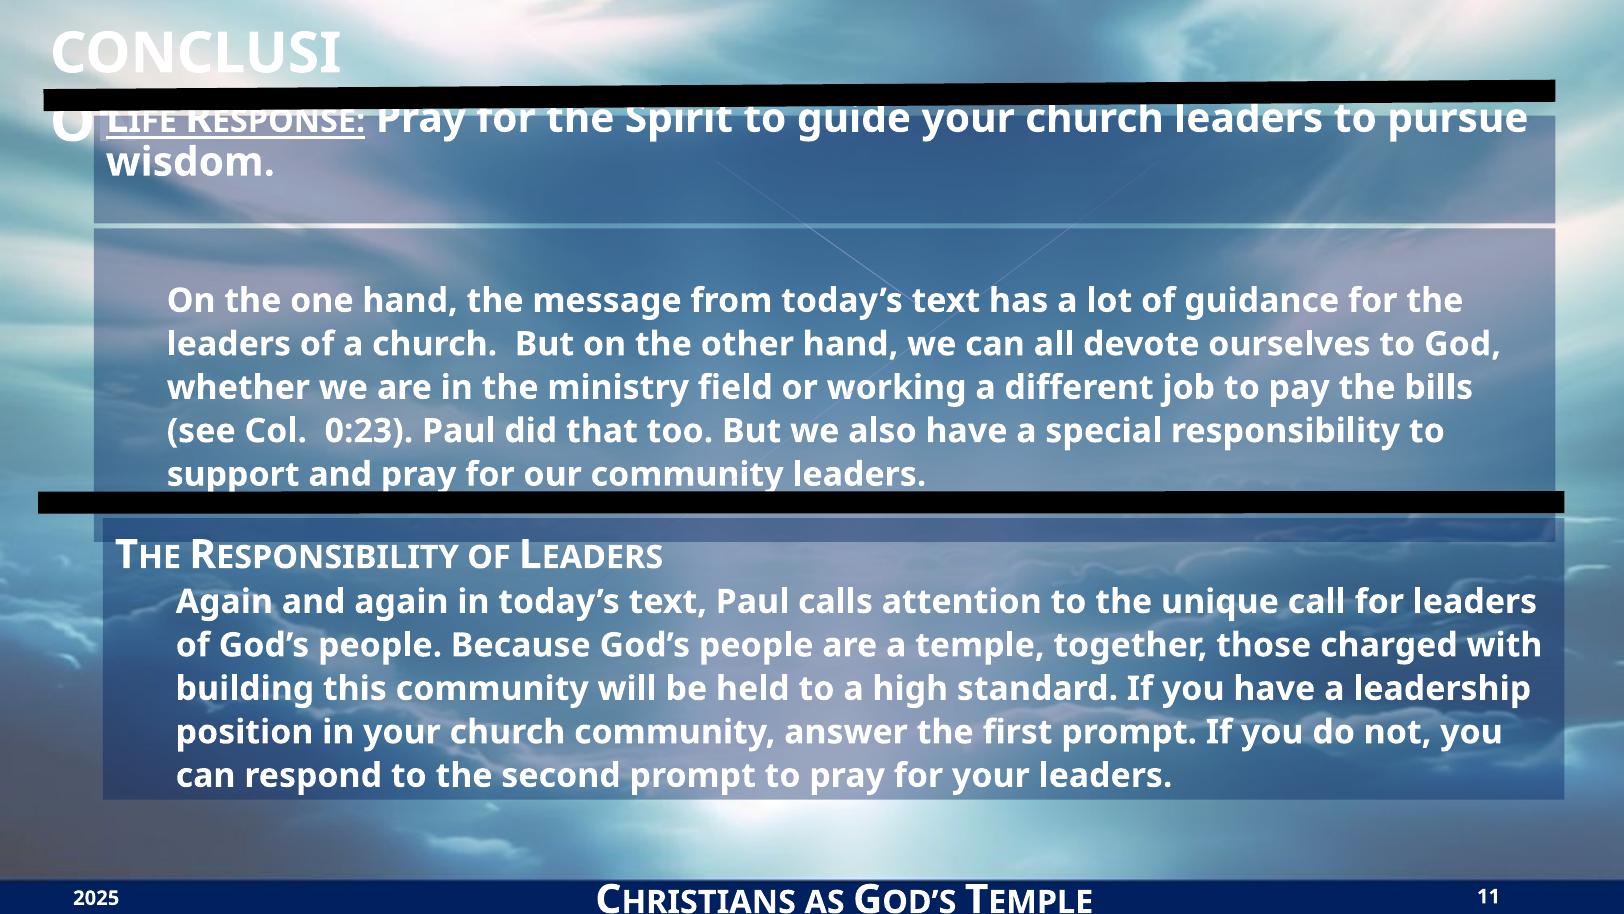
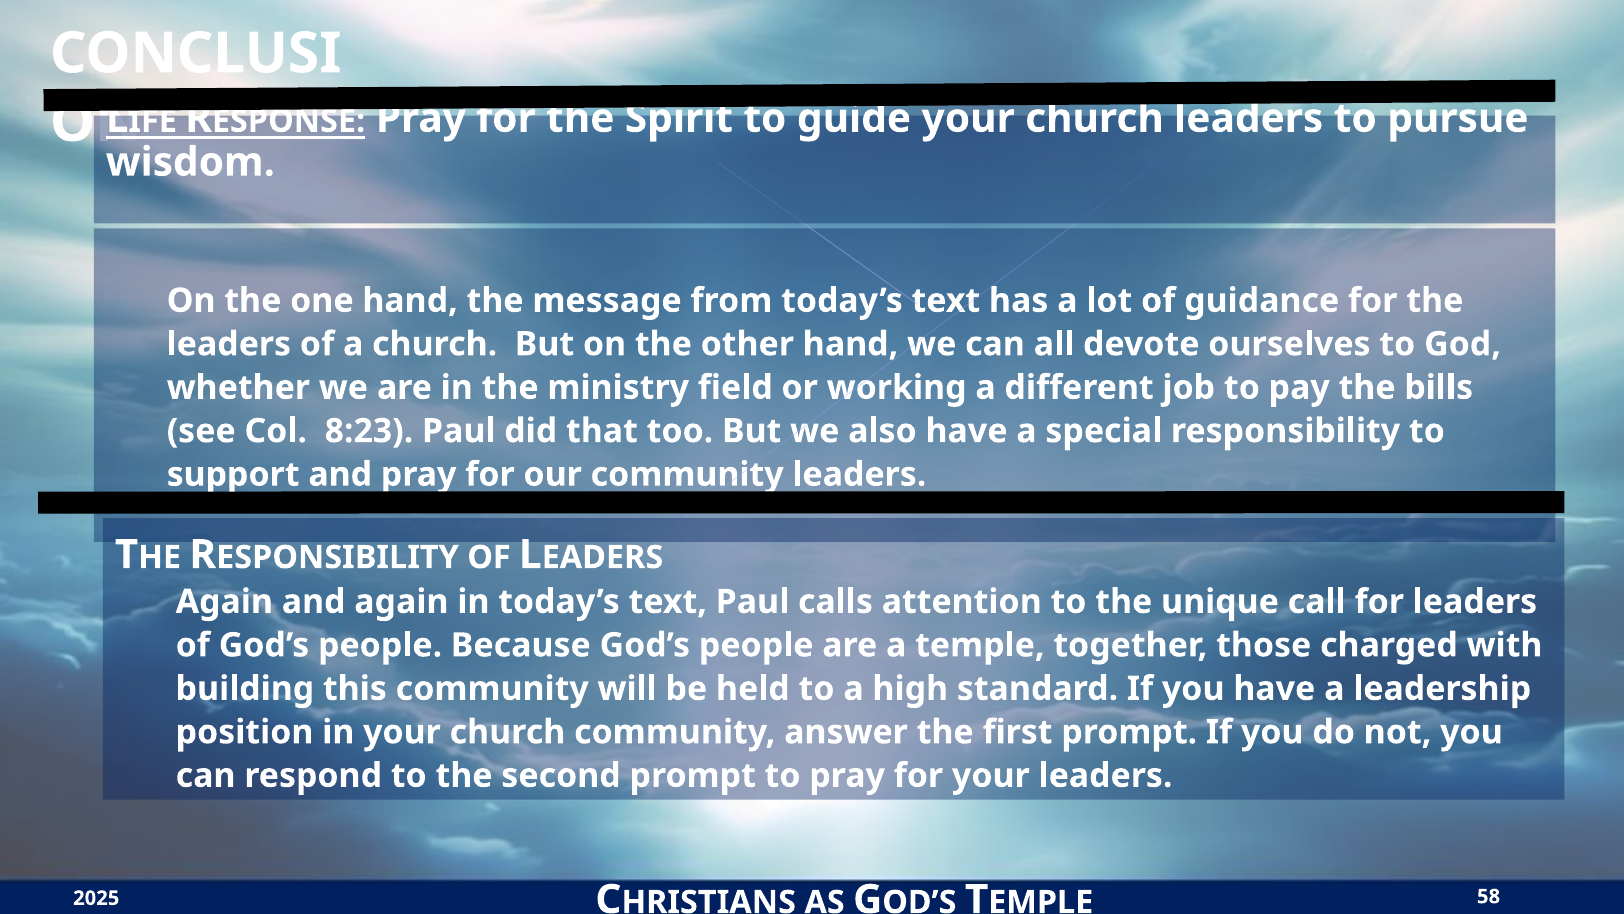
0:23: 0:23 -> 8:23 (369, 431)
11: 11 -> 58 (1489, 896)
